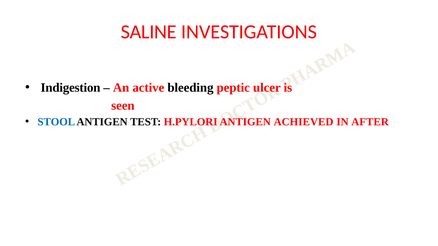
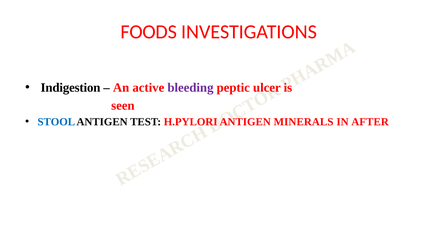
SALINE: SALINE -> FOODS (149, 32)
bleeding colour: black -> purple (190, 88)
ACHIEVED: ACHIEVED -> MINERALS (304, 122)
